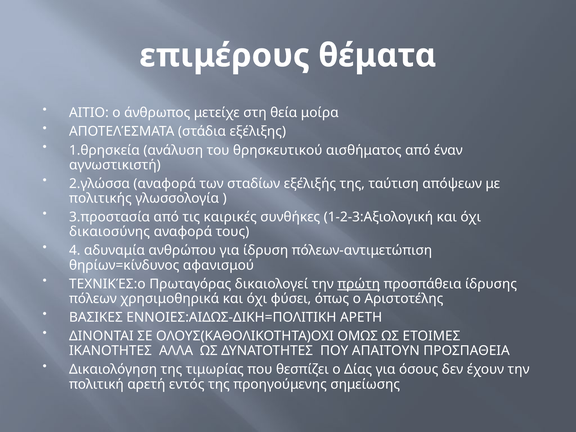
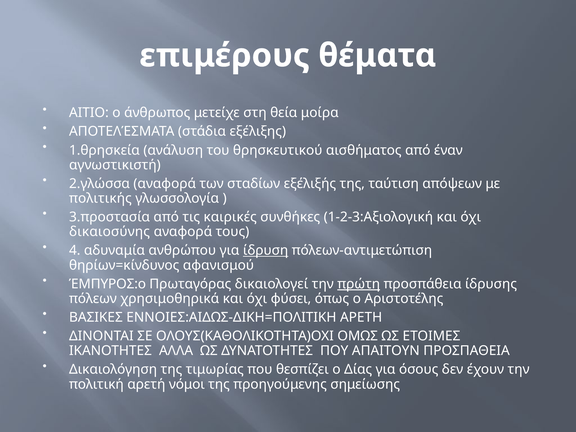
ίδρυση underline: none -> present (266, 250)
ΤΕΧΝΙΚΈΣ:ο: ΤΕΧΝΙΚΈΣ:ο -> ΈΜΠΥΡΟΣ:ο (107, 284)
εντός: εντός -> νόμοι (187, 384)
